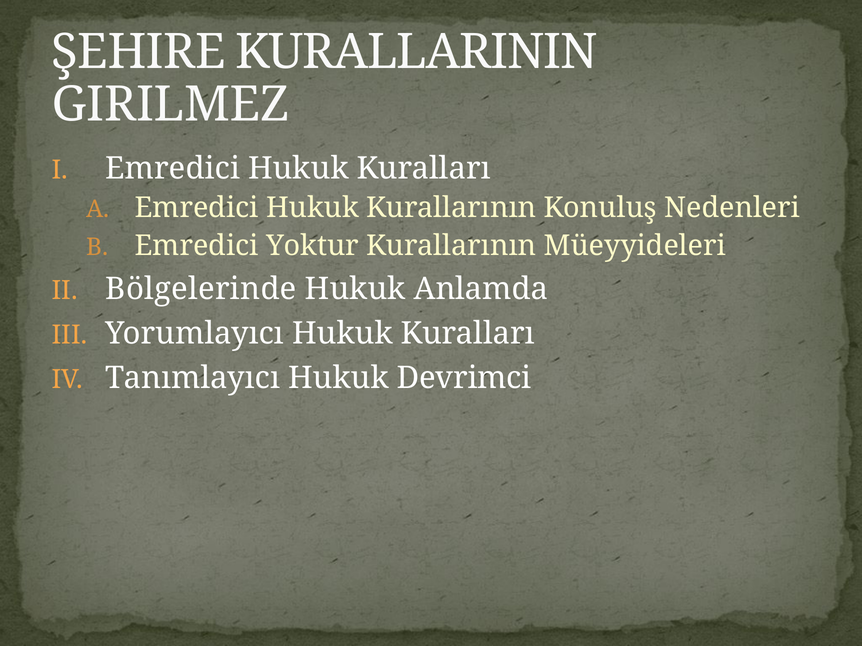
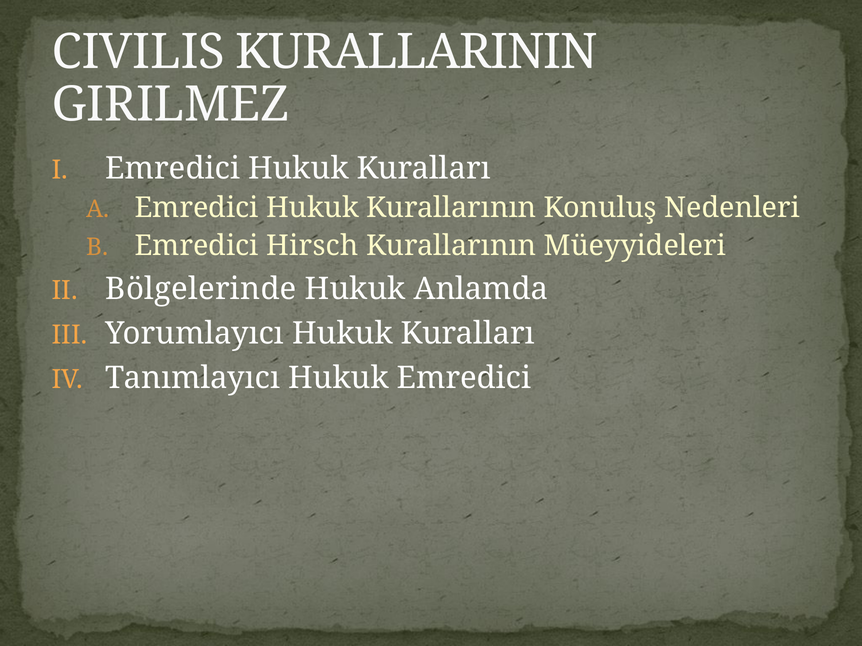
ŞEHIRE: ŞEHIRE -> CIVILIS (138, 52)
Yoktur: Yoktur -> Hirsch (312, 246)
Hukuk Devrimci: Devrimci -> Emredici (464, 378)
